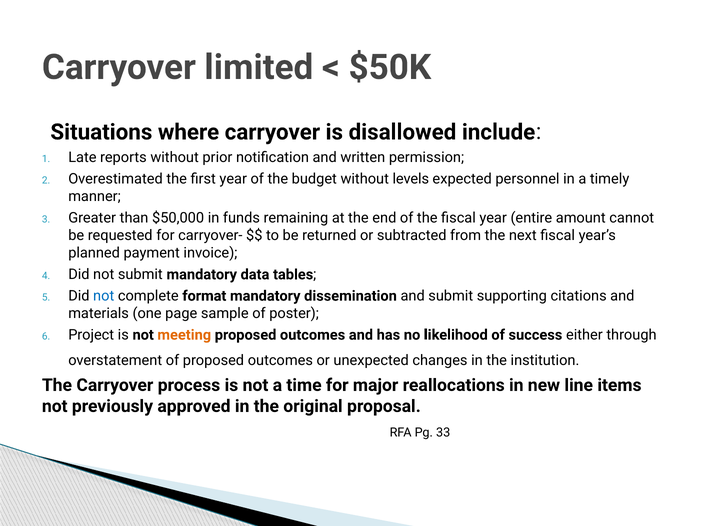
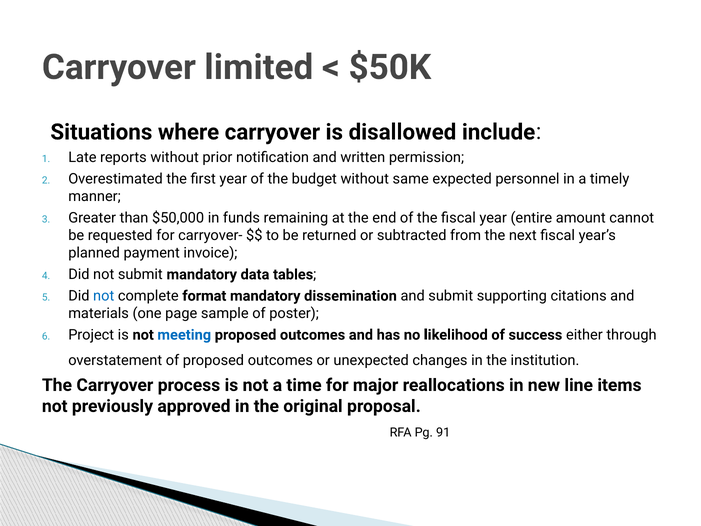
levels: levels -> same (411, 179)
meeting colour: orange -> blue (184, 335)
33: 33 -> 91 (443, 433)
